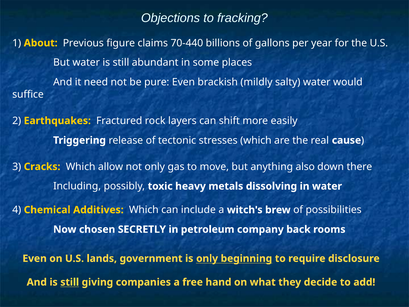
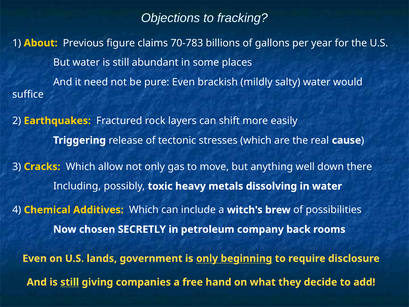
70-440: 70-440 -> 70-783 (187, 43)
also: also -> well (305, 167)
